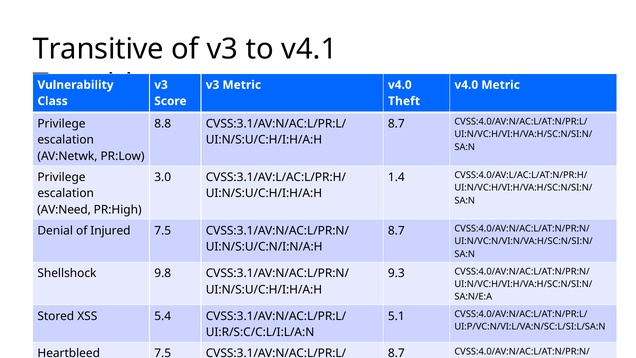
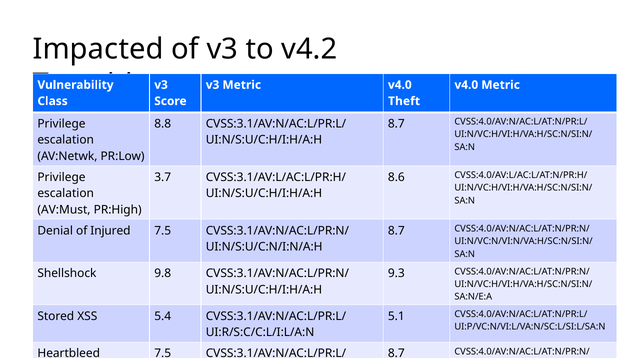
Transitive: Transitive -> Impacted (98, 49)
v4.1: v4.1 -> v4.2 (309, 49)
3.0: 3.0 -> 3.7 (163, 177)
1.4: 1.4 -> 8.6 (396, 177)
AV:Need: AV:Need -> AV:Must (64, 209)
